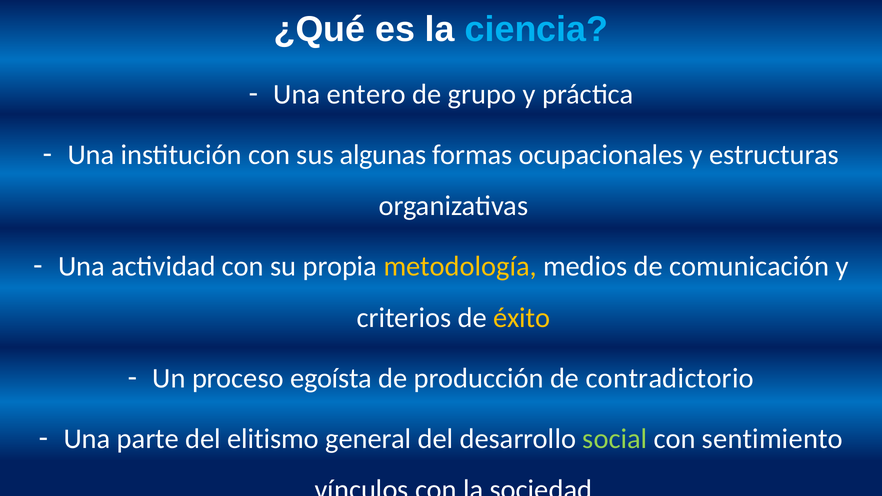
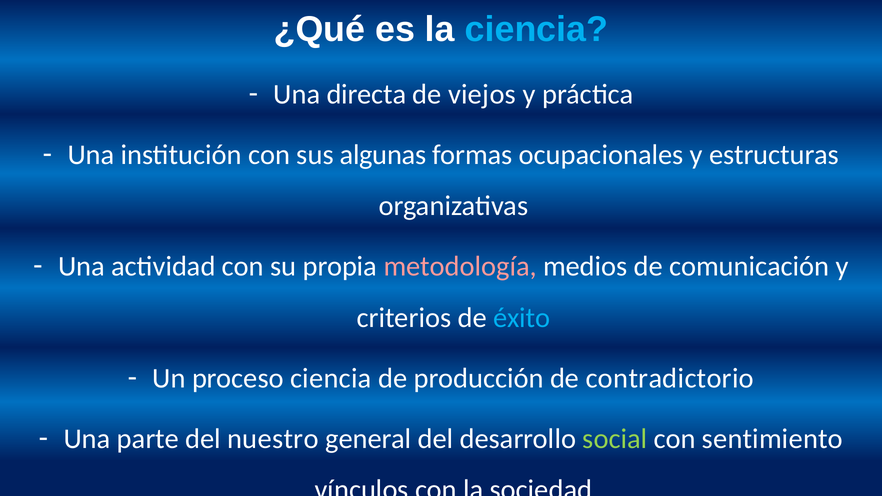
entero: entero -> directa (366, 94)
grupo: grupo -> viejos (482, 94)
metodología colour: yellow -> pink (460, 266)
éxito colour: yellow -> light blue (522, 318)
proceso egoísta: egoísta -> ciencia (331, 378)
elitismo: elitismo -> nuestro (273, 439)
